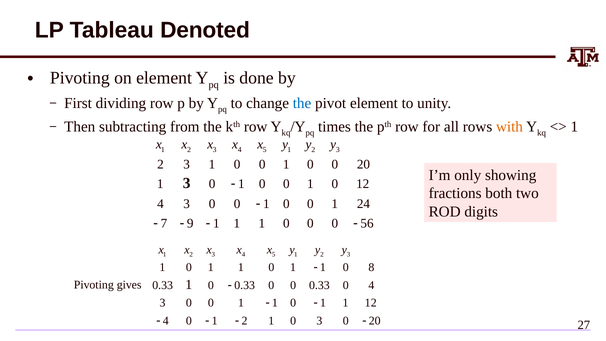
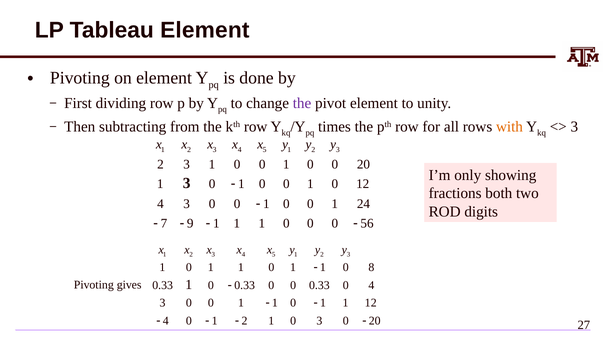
Tableau Denoted: Denoted -> Element (205, 30)
the colour: blue -> purple (302, 103)
1: 1 -> 3 (574, 127)
